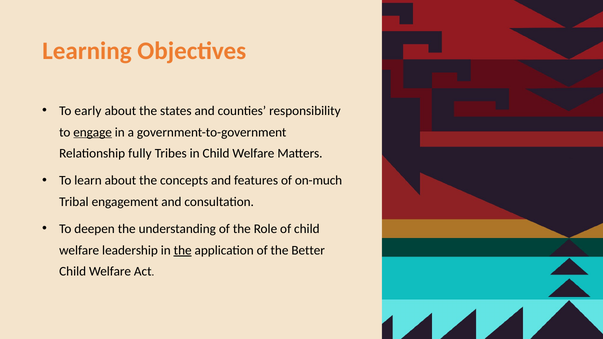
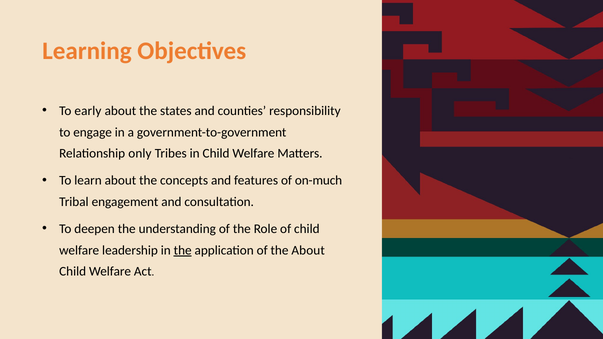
engage underline: present -> none (93, 132)
fully: fully -> only (140, 154)
the Better: Better -> About (308, 250)
